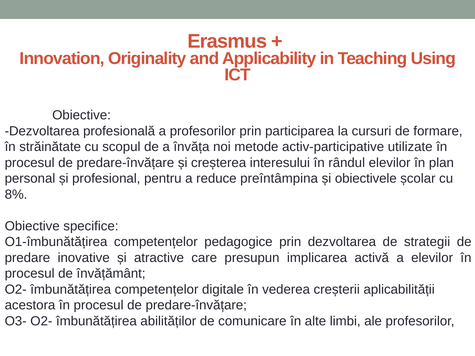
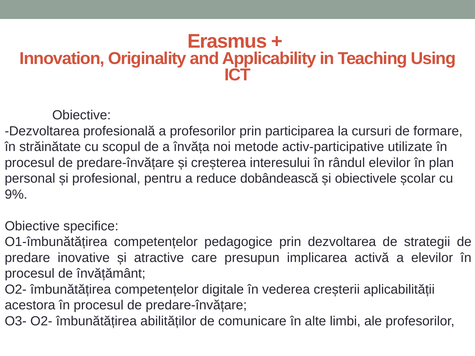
preîntâmpina: preîntâmpina -> dobândească (279, 179)
8%: 8% -> 9% (16, 195)
